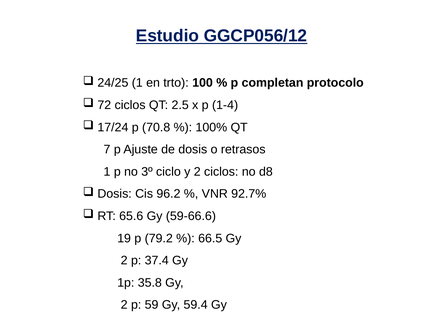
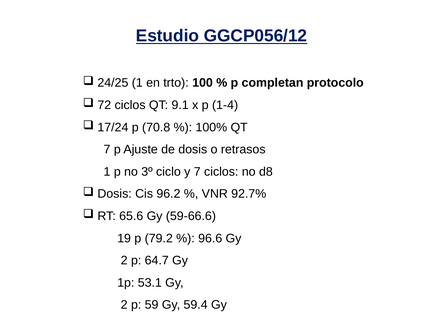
2.5: 2.5 -> 9.1 (180, 105)
y 2: 2 -> 7 (197, 172)
66.5: 66.5 -> 96.6 (210, 238)
37.4: 37.4 -> 64.7 (157, 261)
35.8: 35.8 -> 53.1 (150, 283)
